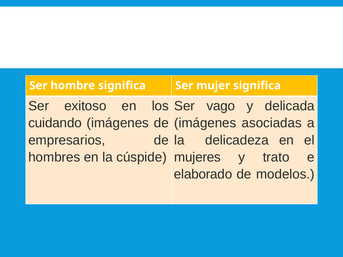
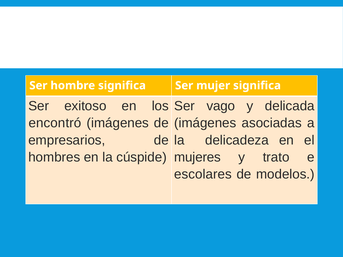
cuidando: cuidando -> encontró (55, 123)
elaborado: elaborado -> escolares (203, 174)
